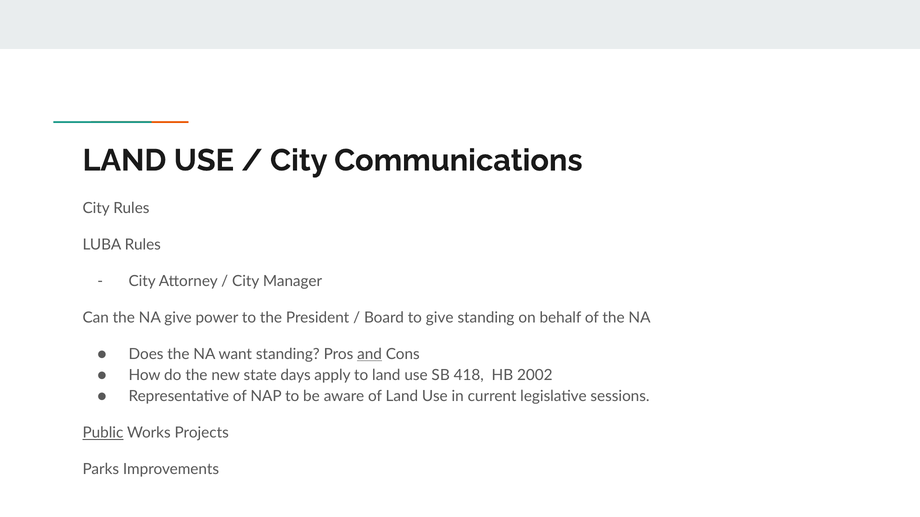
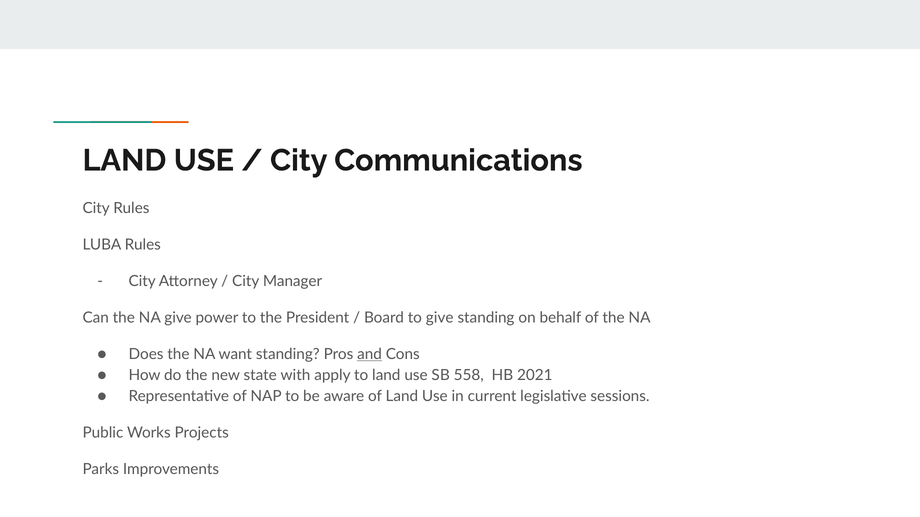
days: days -> with (295, 376)
418: 418 -> 558 (469, 376)
2002: 2002 -> 2021 (535, 376)
Public underline: present -> none (103, 433)
